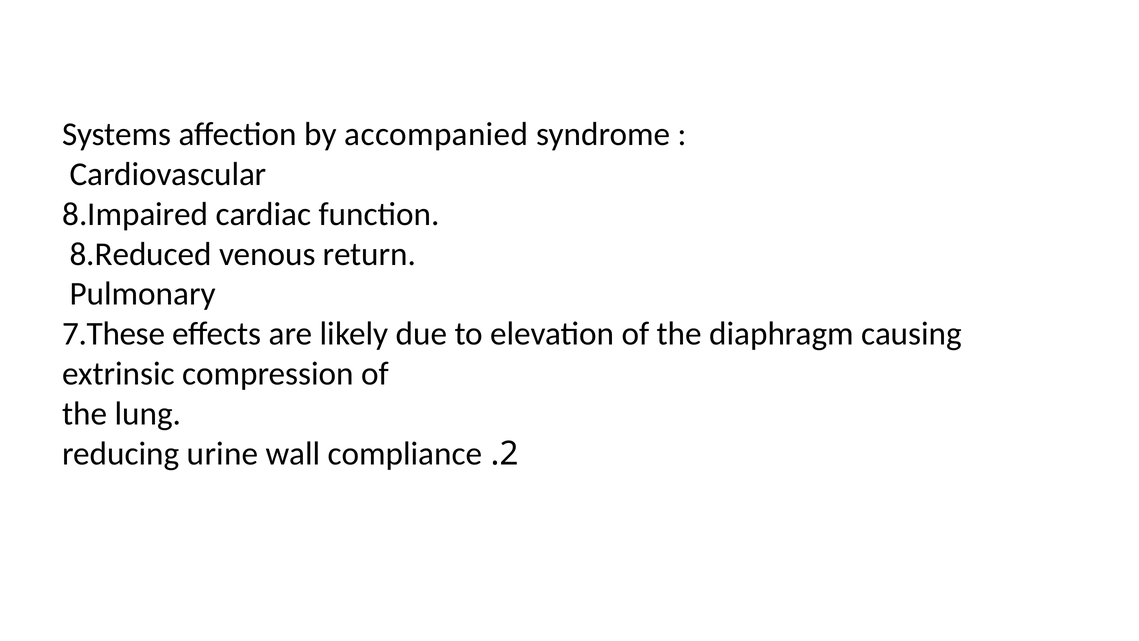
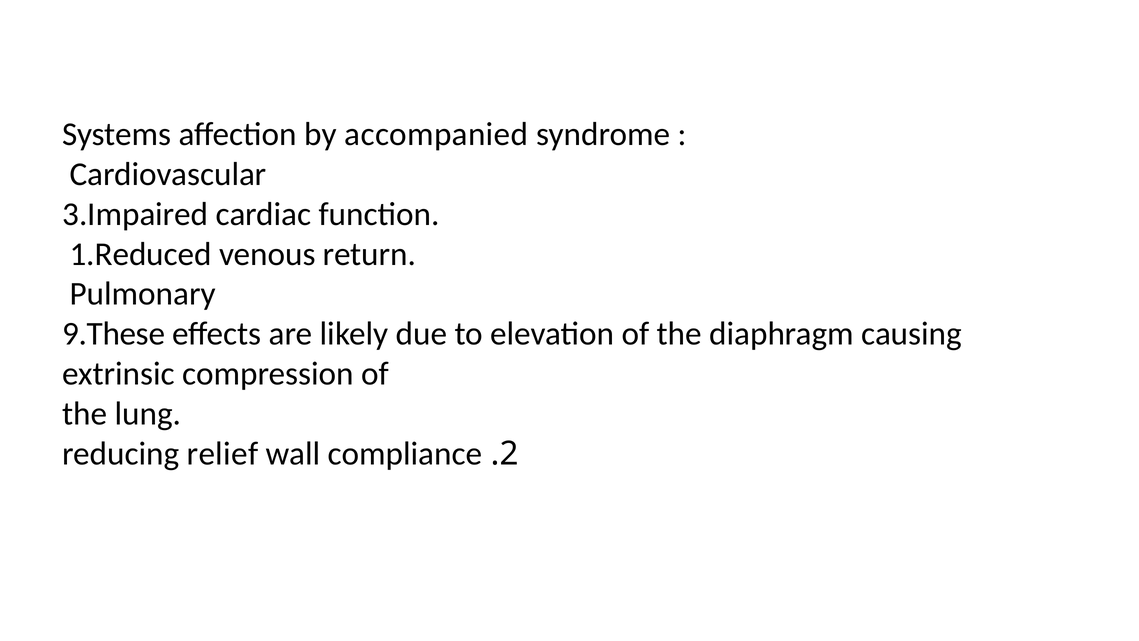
8.Impaired: 8.Impaired -> 3.Impaired (135, 214)
8.Reduced: 8.Reduced -> 1.Reduced (141, 254)
7.These: 7.These -> 9.These (114, 334)
urine: urine -> relief (223, 453)
